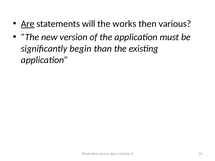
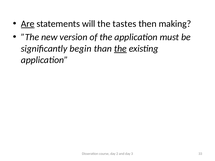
works: works -> tastes (124, 24)
various: various -> making (175, 24)
the underline: none -> present (120, 49)
